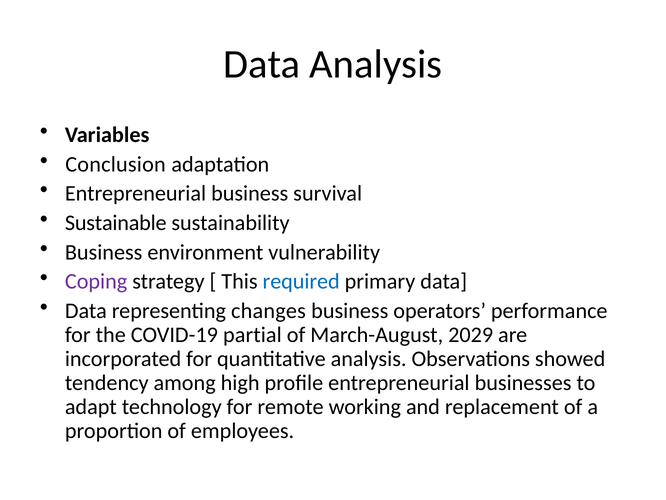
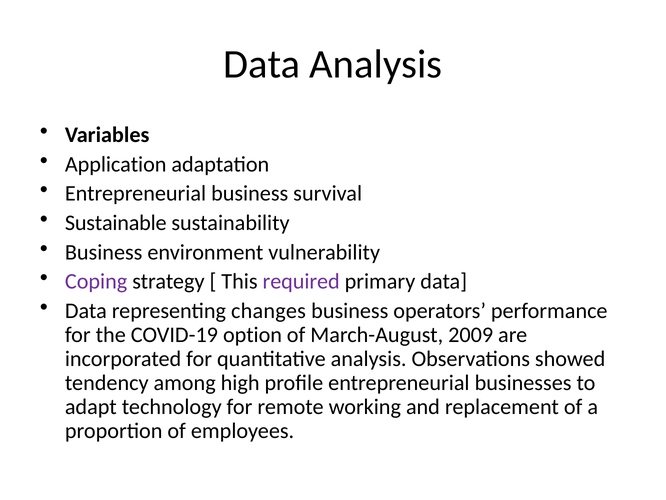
Conclusion: Conclusion -> Application (116, 164)
required colour: blue -> purple (301, 281)
partial: partial -> option (252, 334)
2029: 2029 -> 2009 (471, 334)
